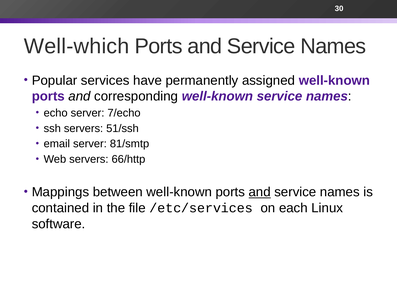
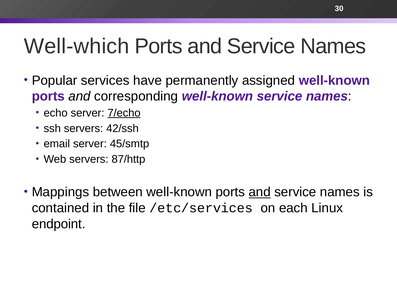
7/echo underline: none -> present (124, 113)
51/ssh: 51/ssh -> 42/ssh (122, 128)
81/smtp: 81/smtp -> 45/smtp (130, 144)
66/http: 66/http -> 87/http (128, 159)
software: software -> endpoint (59, 224)
